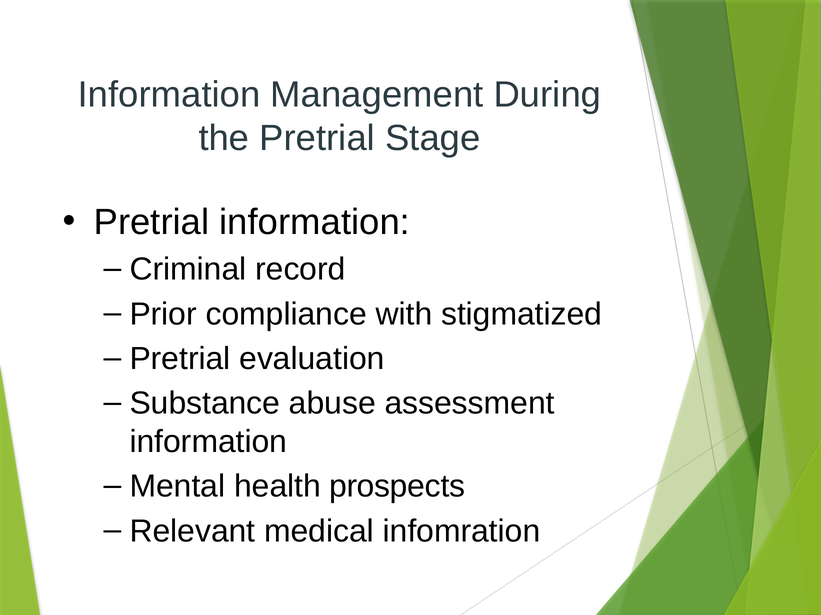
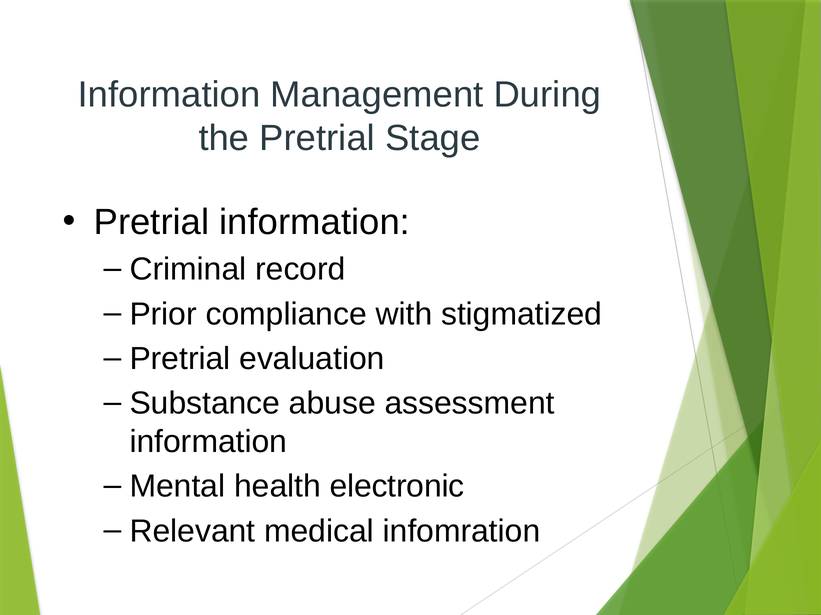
prospects: prospects -> electronic (397, 487)
